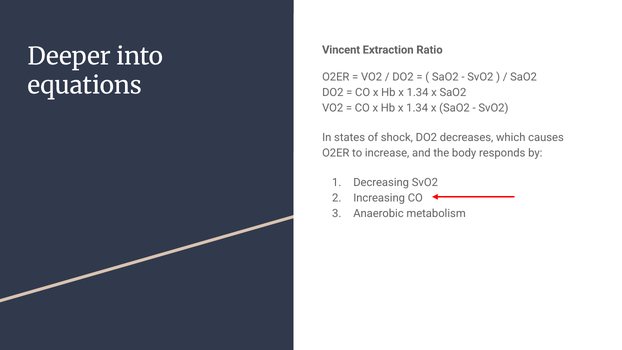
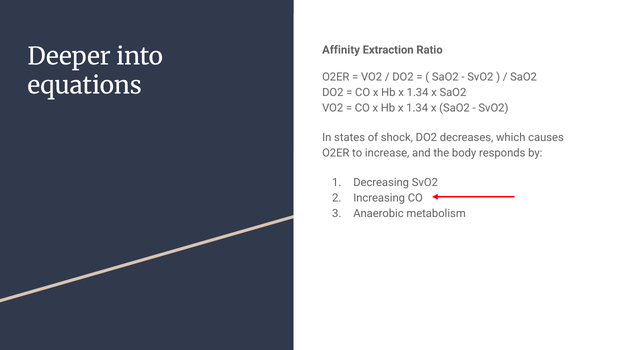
Vincent: Vincent -> Affinity (341, 50)
